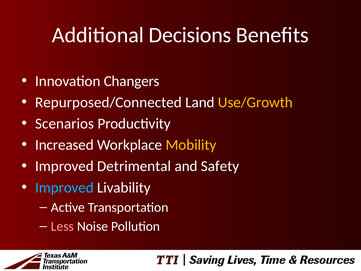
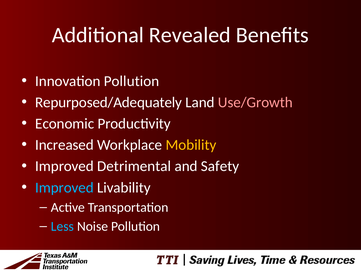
Decisions: Decisions -> Revealed (190, 35)
Innovation Changers: Changers -> Pollution (132, 81)
Repurposed/Connected: Repurposed/Connected -> Repurposed/Adequately (109, 102)
Use/Growth colour: yellow -> pink (255, 102)
Scenarios: Scenarios -> Economic (65, 124)
Less colour: pink -> light blue (62, 226)
